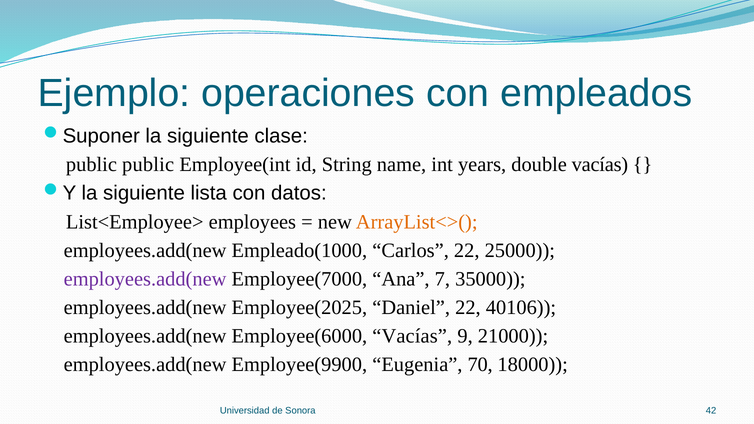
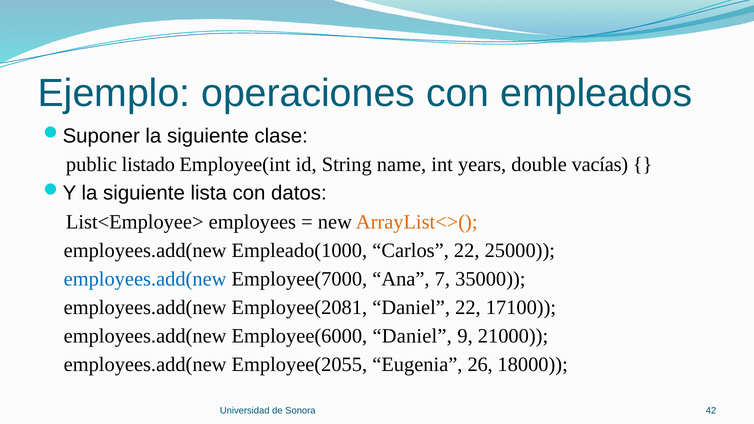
public public: public -> listado (148, 165)
employees.add(new colour: purple -> blue (145, 279)
Employee(2025: Employee(2025 -> Employee(2081 (299, 308)
40106: 40106 -> 17100 (521, 308)
Employee(6000 Vacías: Vacías -> Daniel (412, 336)
Employee(9900: Employee(9900 -> Employee(2055 (299, 365)
70: 70 -> 26 (480, 365)
